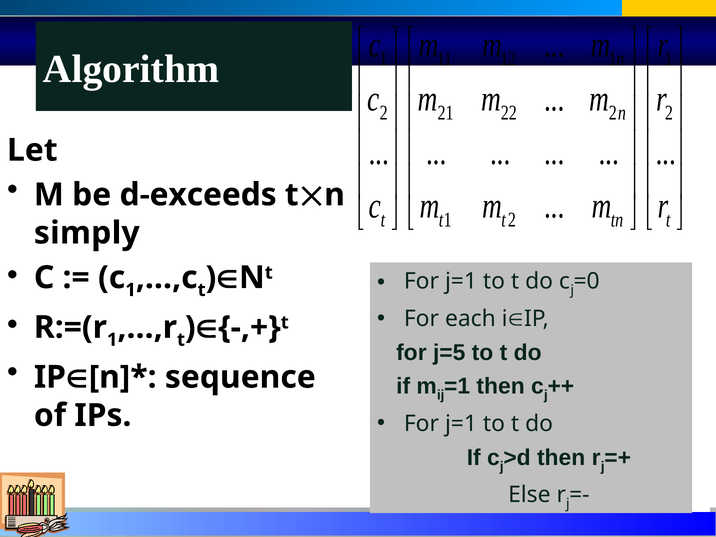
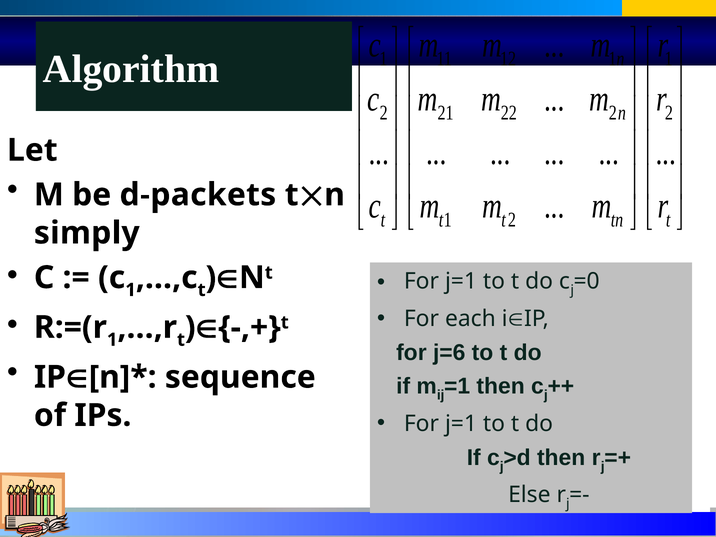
d-exceeds: d-exceeds -> d-packets (198, 195)
j=5: j=5 -> j=6 (449, 353)
